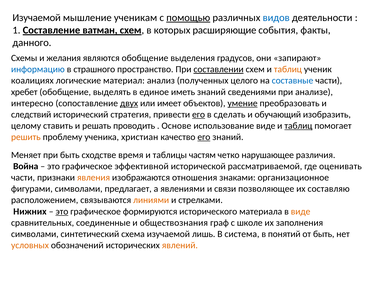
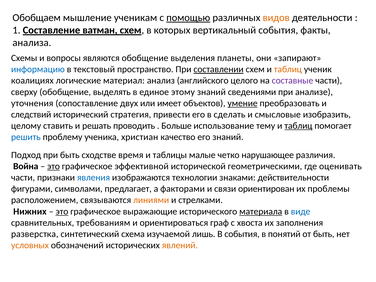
Изучаемой: Изучаемой -> Обобщаем (37, 18)
видов colour: blue -> orange (276, 18)
расширяющие: расширяющие -> вертикальный (224, 30)
данного: данного -> анализа (32, 43)
желания: желания -> вопросы (64, 58)
градусов: градусов -> планеты (236, 58)
страшного: страшного -> текстовый (94, 69)
полученных: полученных -> английского (203, 81)
составные colour: blue -> purple (292, 81)
хребет: хребет -> сверху (24, 92)
иметь: иметь -> этому (183, 92)
интересно: интересно -> уточнения (32, 103)
двух underline: present -> none (129, 103)
его underline: present -> none (199, 114)
обучающий: обучающий -> смысловые (278, 114)
Основе: Основе -> Больше (176, 126)
использование виде: виде -> тему (266, 126)
решить colour: orange -> blue (26, 137)
его underline: present -> none (204, 137)
Меняет: Меняет -> Подход (26, 155)
частям: частям -> малые (202, 155)
это underline: none -> present (54, 166)
рассматриваемой: рассматриваемой -> геометрическими (265, 166)
явления colour: orange -> blue (94, 178)
отношения: отношения -> технологии (195, 178)
организационное: организационное -> действительности (293, 178)
явлениями: явлениями -> факторами (183, 189)
позволяющее: позволяющее -> ориентирован (266, 189)
составляю: составляю -> проблемы (329, 189)
формируются: формируются -> выражающие (150, 211)
материала underline: none -> present (261, 211)
виде colour: orange -> blue (301, 211)
соединенные: соединенные -> требованиям (103, 223)
обществознания: обществознания -> ориентироваться (174, 223)
школе: школе -> хвоста (250, 223)
символами: символами -> разверстка (35, 234)
В система: система -> события (242, 234)
